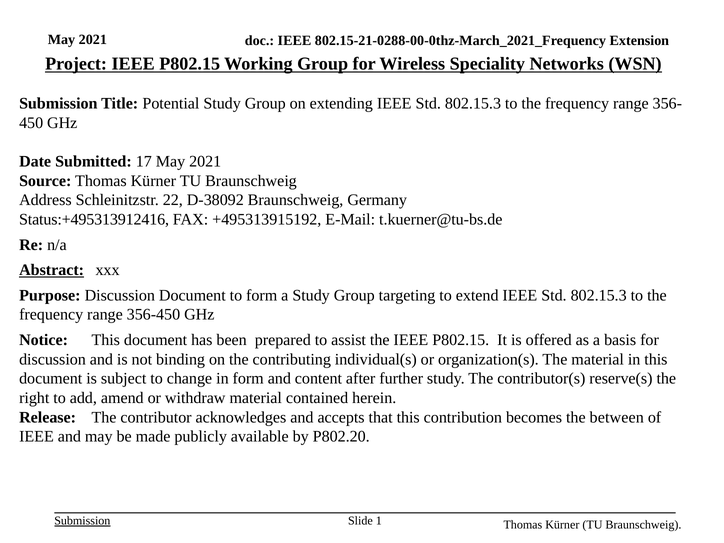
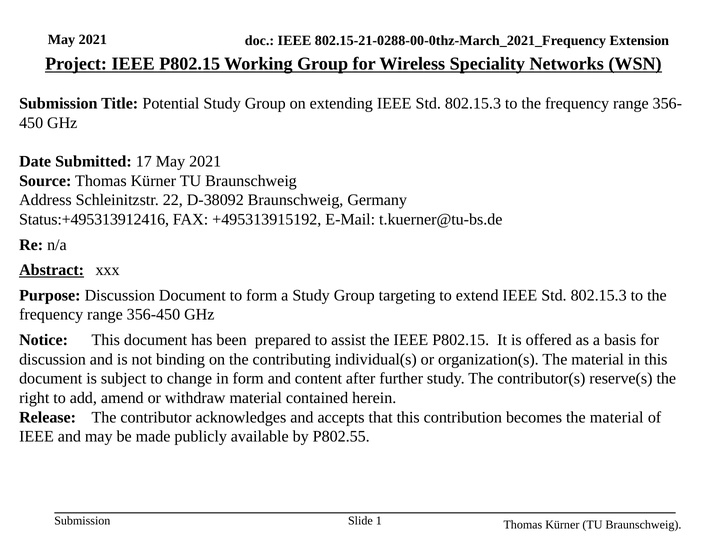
becomes the between: between -> material (617, 417)
P802.20: P802.20 -> P802.55 (341, 437)
Submission underline: present -> none (82, 521)
